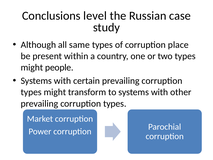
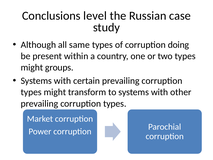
place: place -> doing (178, 45)
people: people -> groups (59, 67)
